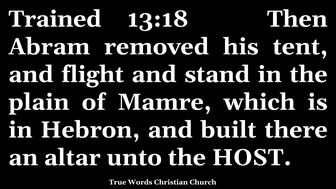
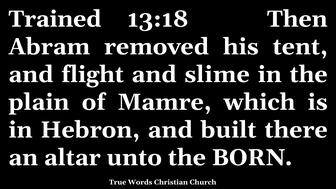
stand: stand -> slime (217, 74)
HOST: HOST -> BORN (252, 158)
